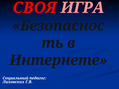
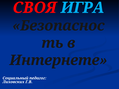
ИГРА colour: pink -> light blue (83, 8)
